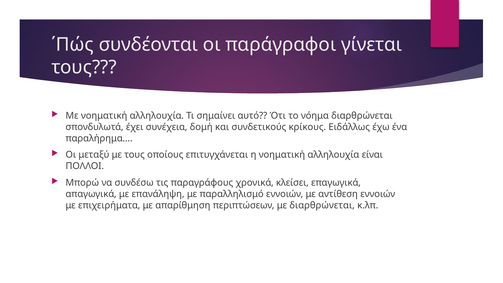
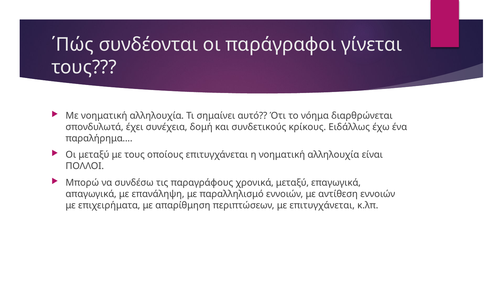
χρονικά κλείσει: κλείσει -> μεταξύ (292, 183)
με διαρθρώνεται: διαρθρώνεται -> επιτυγχάνεται (322, 205)
